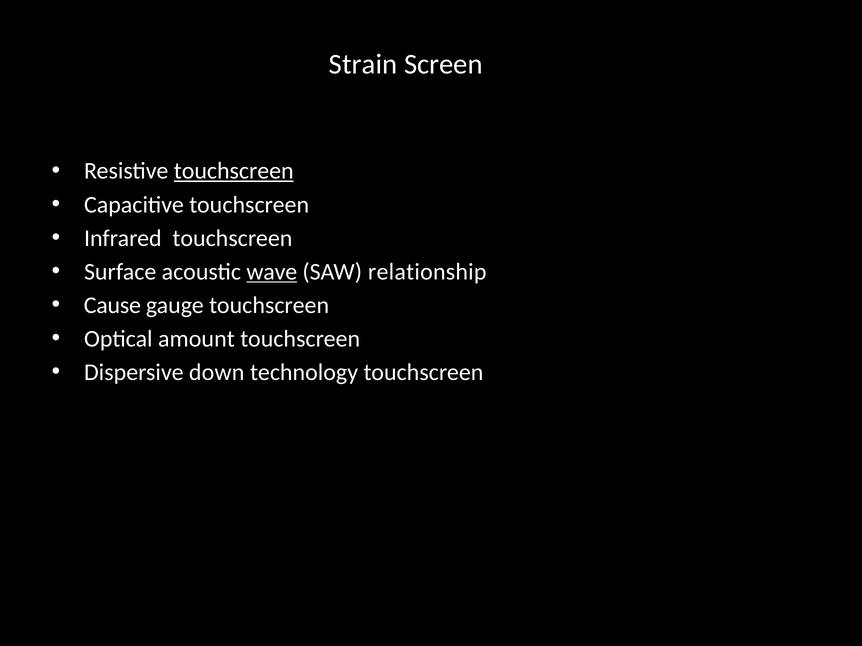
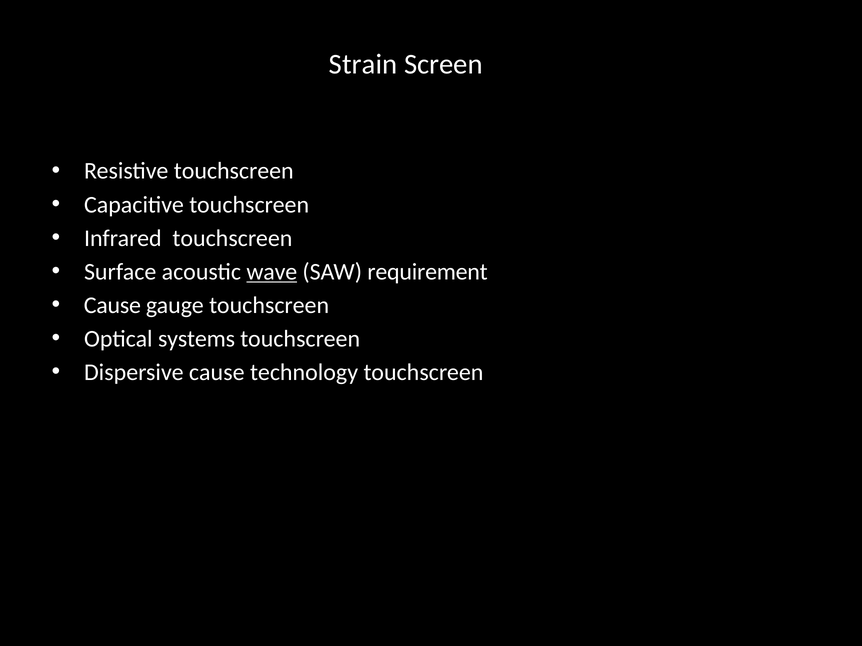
touchscreen underline: present -> none (234, 171)
relationship: relationship -> requirement (428, 272)
amount: amount -> systems (197, 339)
Dispersive down: down -> cause (217, 373)
